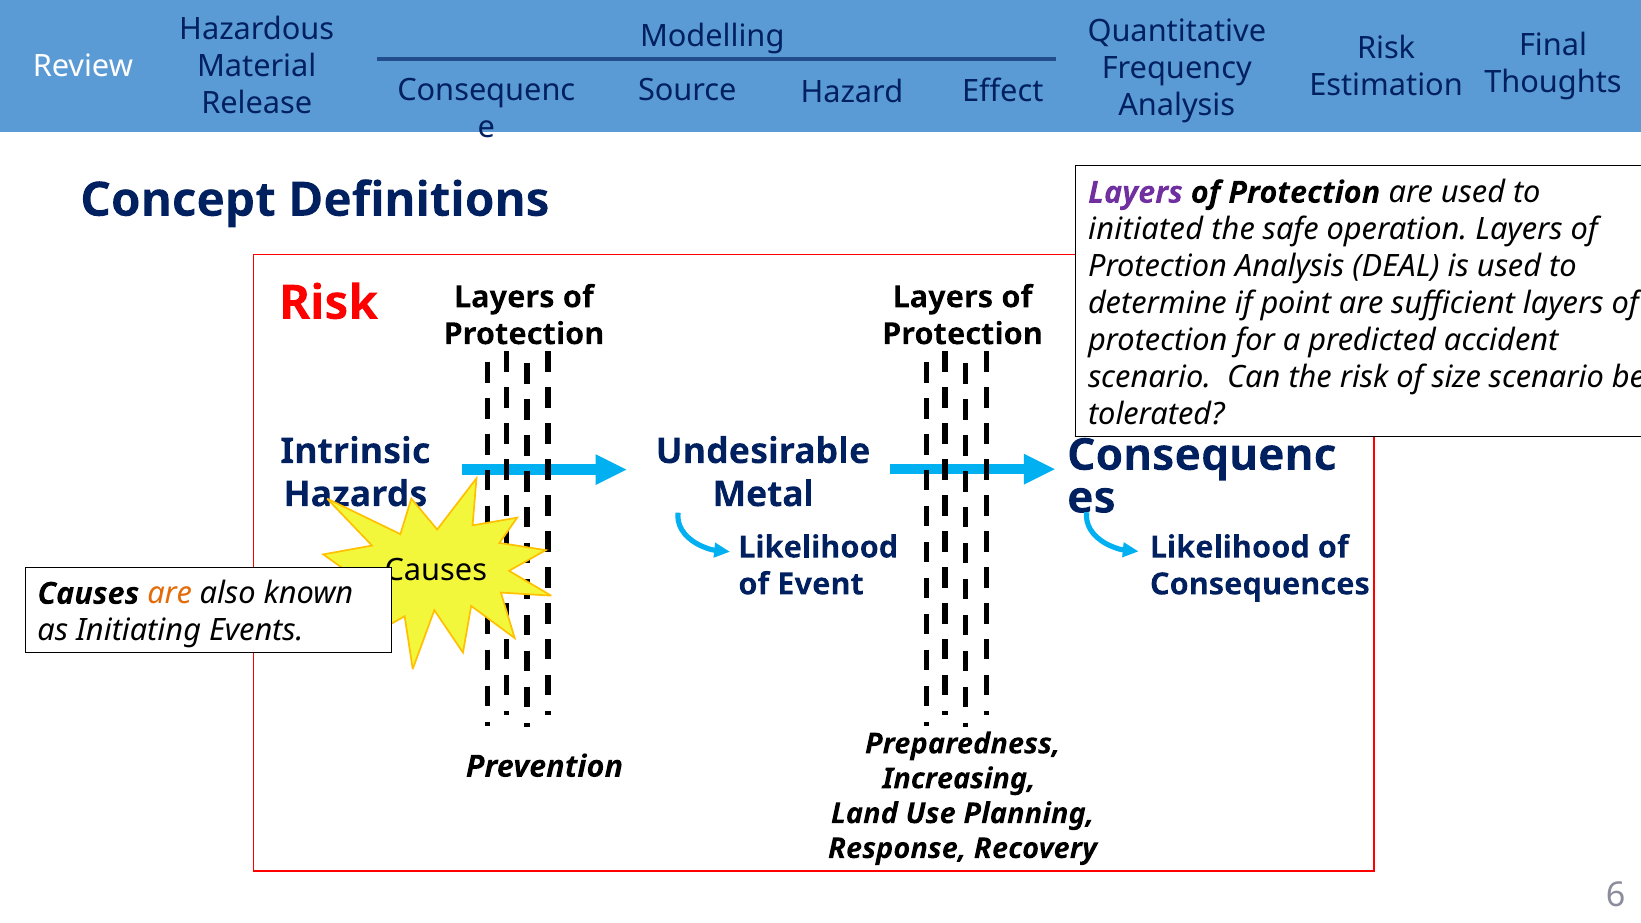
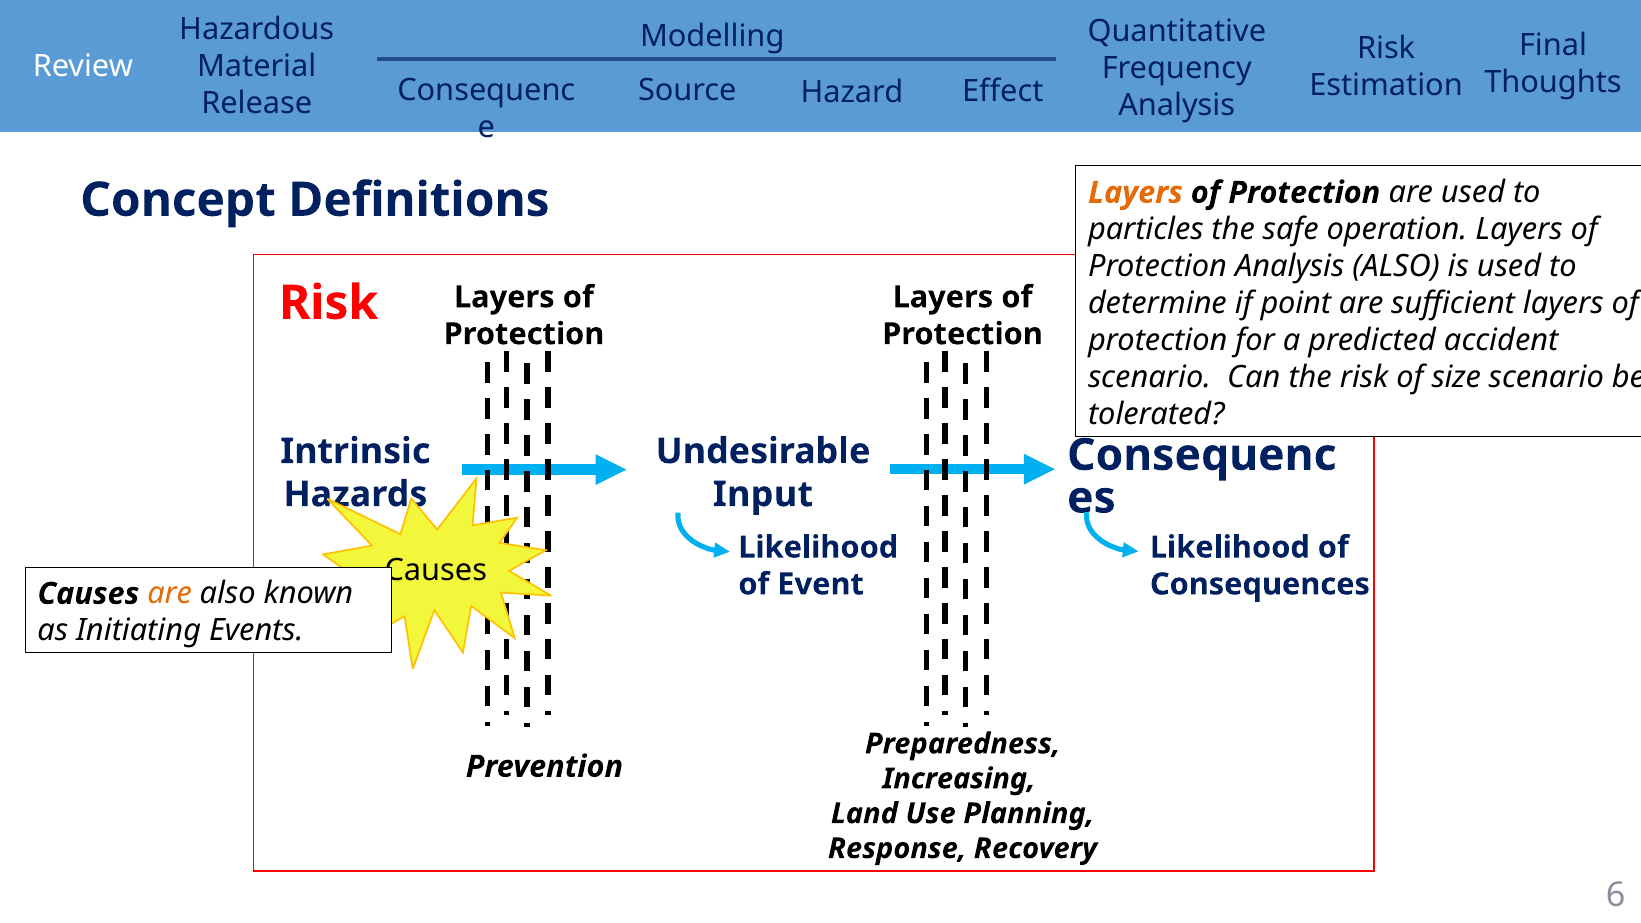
Layers colour: purple -> orange (1135, 193)
initiated: initiated -> particles (1146, 230)
Analysis DEAL: DEAL -> ALSO (1396, 266)
Metal: Metal -> Input (763, 494)
